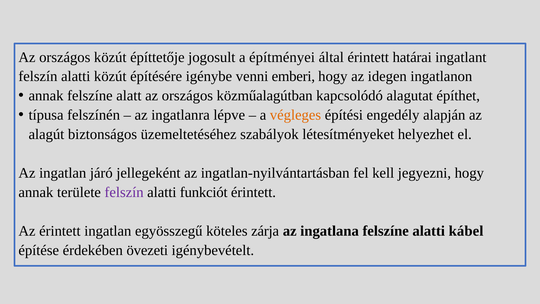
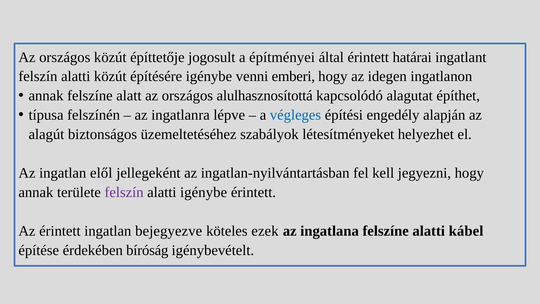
közműalagútban: közműalagútban -> alulhasznosítottá (265, 96)
végleges colour: orange -> blue (295, 115)
járó: járó -> elől (101, 173)
alatti funkciót: funkciót -> igénybe (204, 192)
egyösszegű: egyösszegű -> bejegyezve (169, 231)
zárja: zárja -> ezek (265, 231)
övezeti: övezeti -> bíróság (147, 250)
